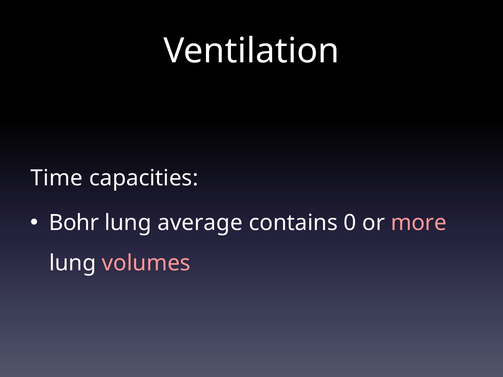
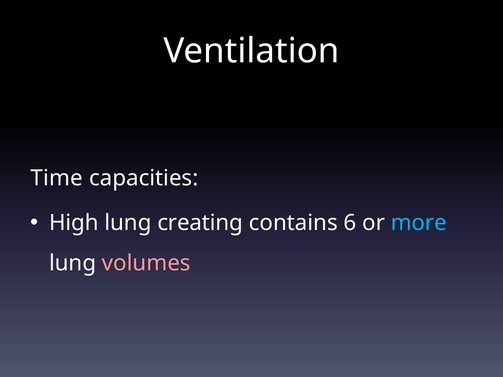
Bohr: Bohr -> High (74, 223)
average: average -> creating (200, 223)
0: 0 -> 6 (350, 223)
more colour: pink -> light blue (419, 223)
